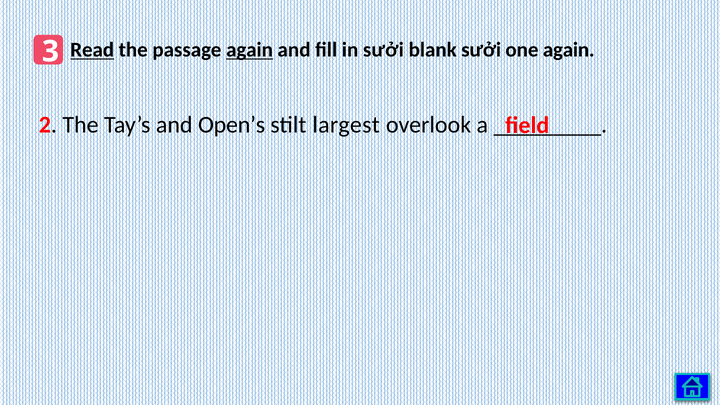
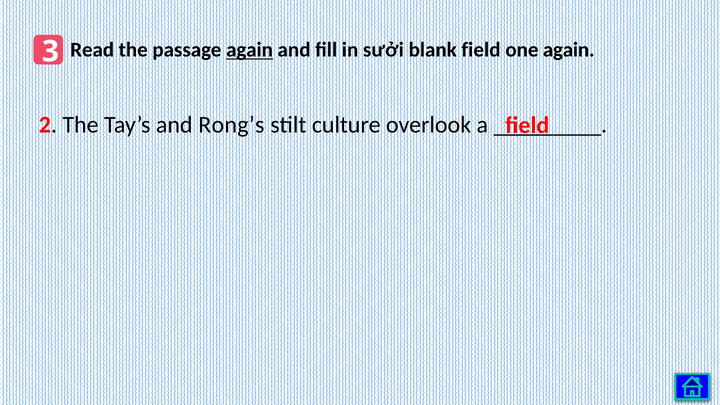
Read underline: present -> none (92, 50)
blank sưởi: sưởi -> field (481, 50)
Open’s: Open’s -> Rong’s (231, 125)
largest: largest -> culture (346, 125)
